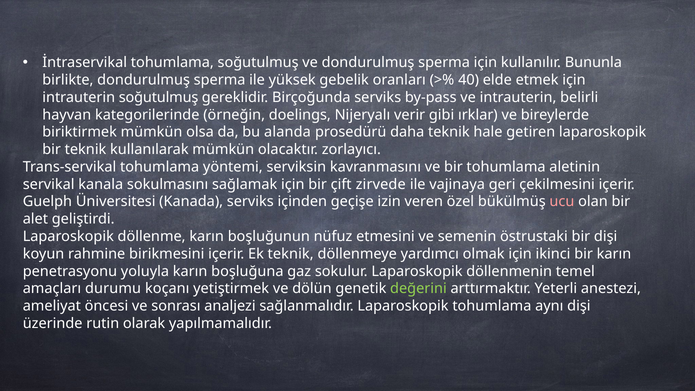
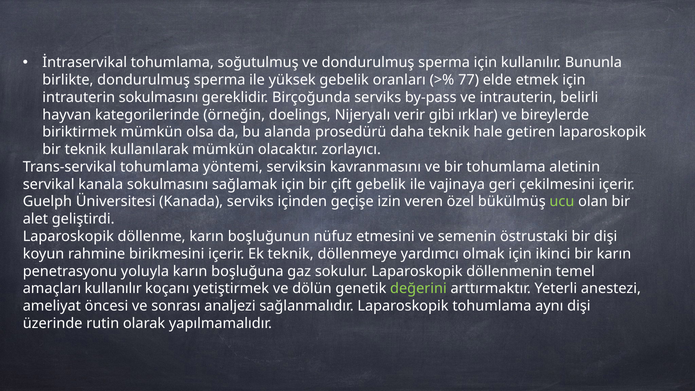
40: 40 -> 77 (469, 80)
intrauterin soğutulmuş: soğutulmuş -> sokulmasını (159, 97)
çift zirvede: zirvede -> gebelik (381, 184)
ucu colour: pink -> light green (562, 202)
amaçları durumu: durumu -> kullanılır (113, 289)
